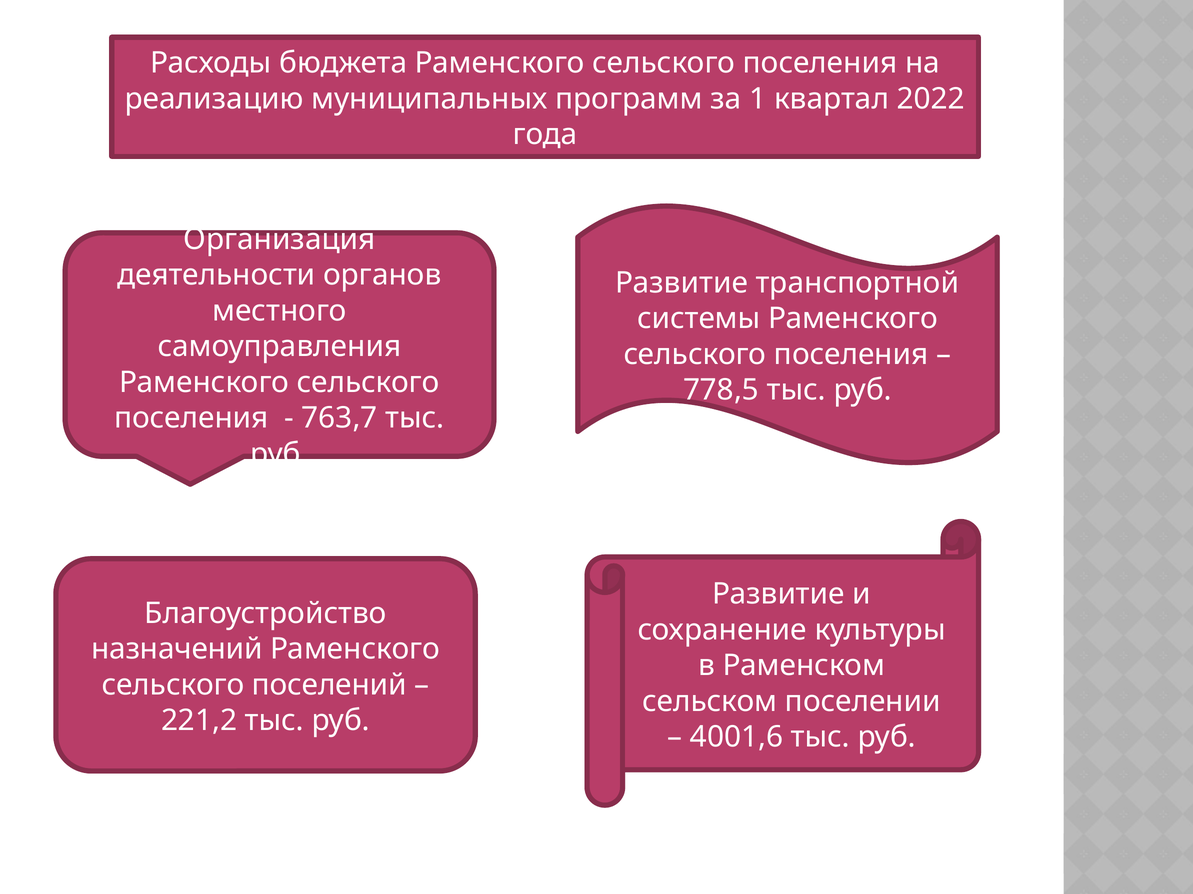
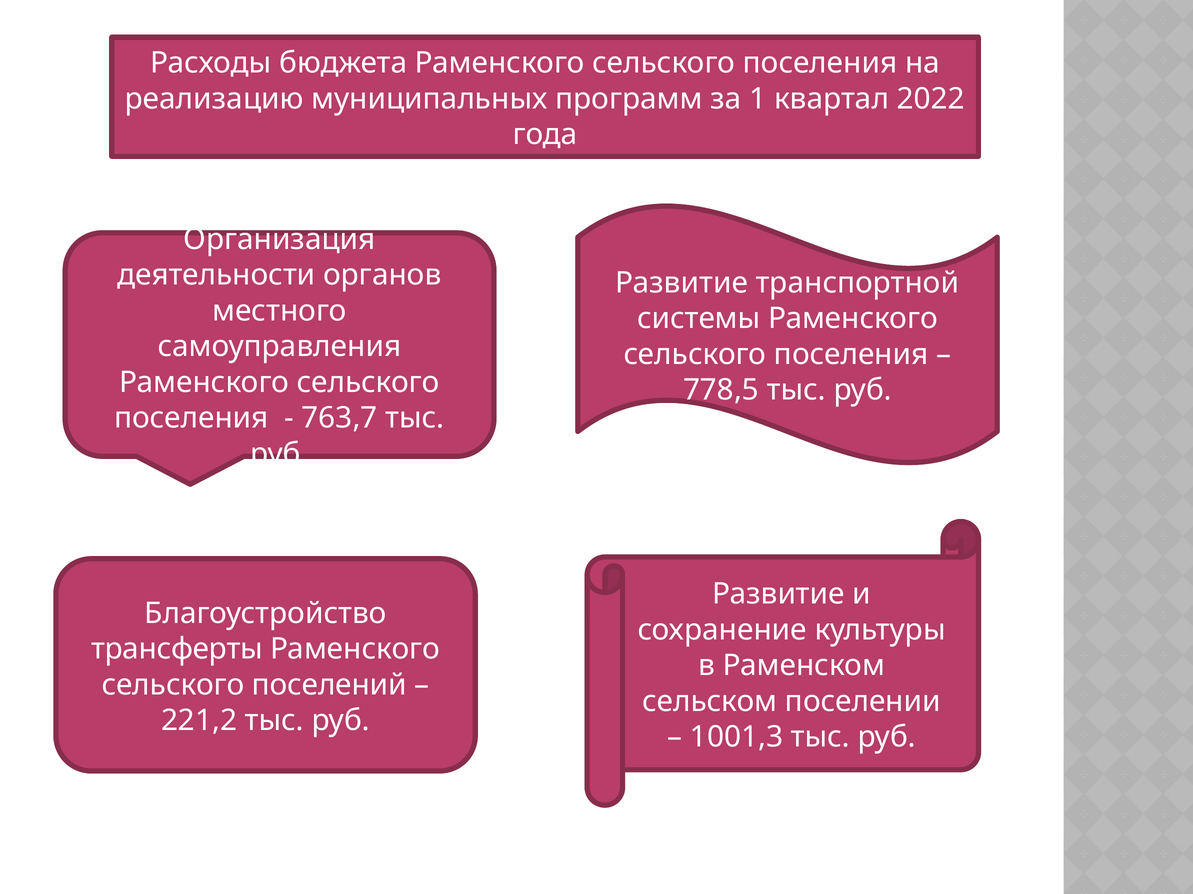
назначений: назначений -> трансферты (177, 650)
4001,6: 4001,6 -> 1001,3 (737, 738)
